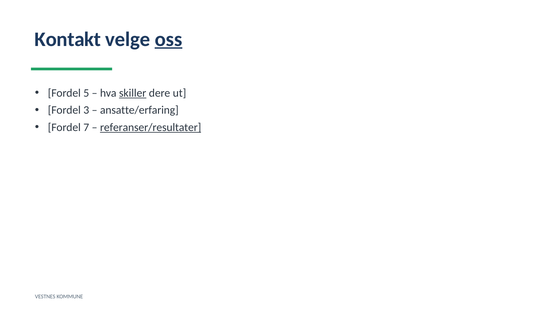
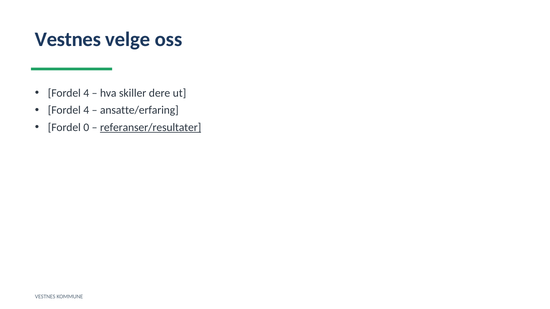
Kontakt: Kontakt -> Vestnes (68, 39)
oss underline: present -> none (169, 39)
5: 5 -> 4 (86, 93)
skiller underline: present -> none (133, 93)
3: 3 -> 4 (86, 110)
7: 7 -> 0 (86, 128)
